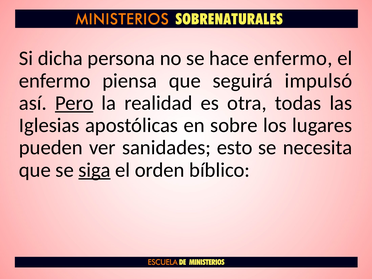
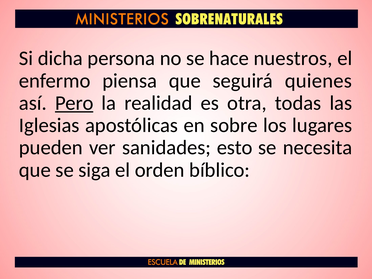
hace enfermo: enfermo -> nuestros (293, 58)
impulsó: impulsó -> quienes (318, 81)
siga underline: present -> none (95, 170)
